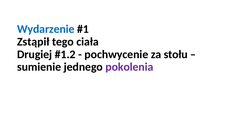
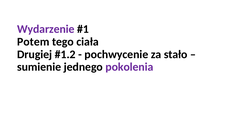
Wydarzenie colour: blue -> purple (46, 29)
Zstąpił: Zstąpił -> Potem (33, 42)
stołu: stołu -> stało (176, 55)
